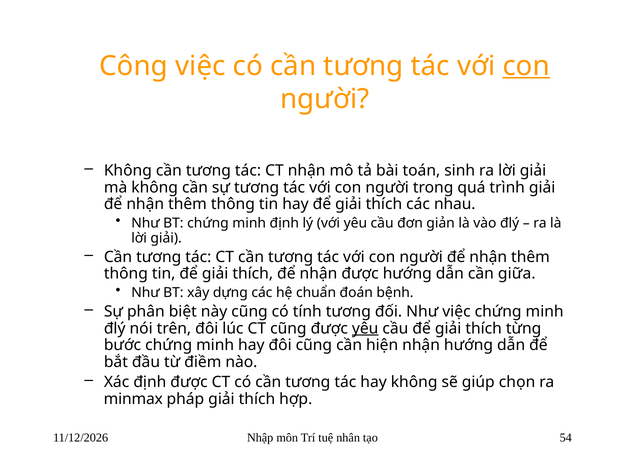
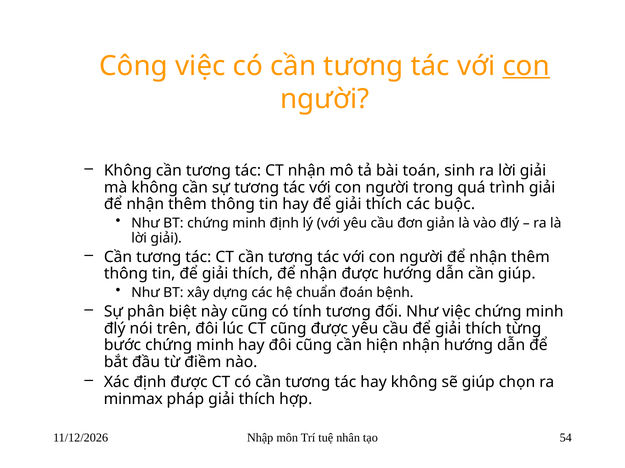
nhau: nhau -> buộc (455, 205)
cần giữa: giữa -> giúp (517, 274)
yêu underline: present -> none (365, 329)
